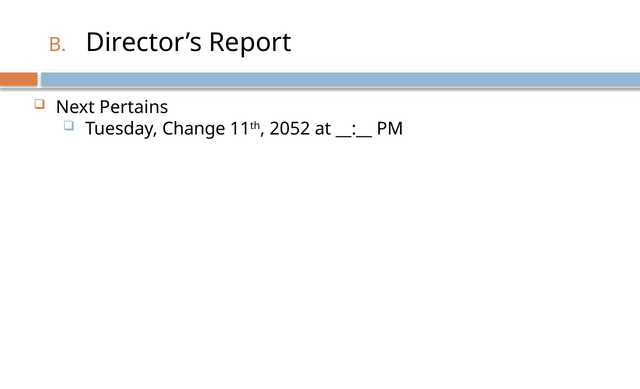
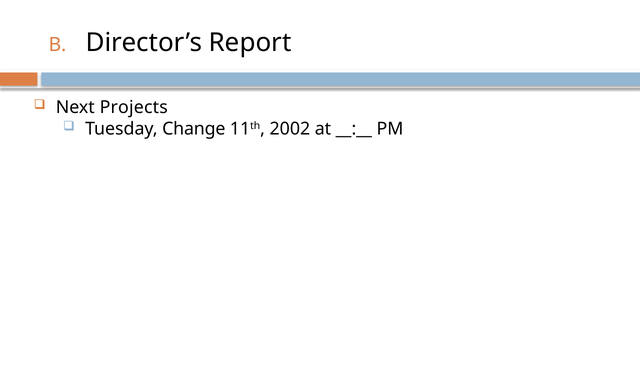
Pertains: Pertains -> Projects (134, 107)
2052: 2052 -> 2002 (290, 129)
